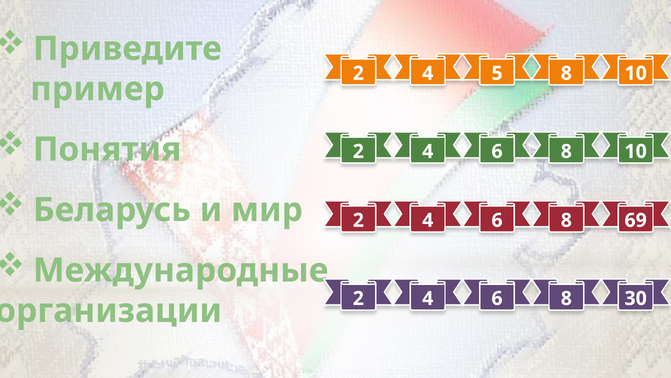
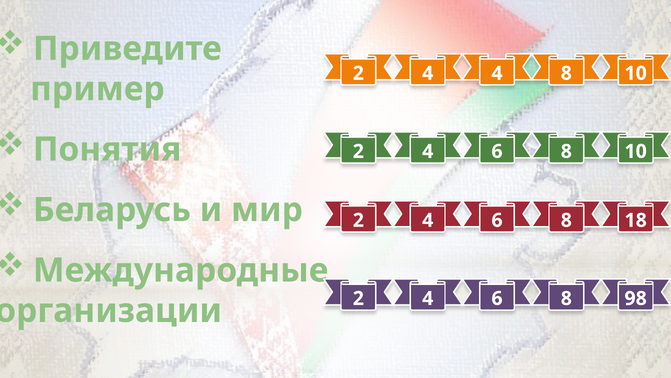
4 5: 5 -> 4 (497, 73)
69: 69 -> 18 (636, 220)
30: 30 -> 98 (636, 298)
